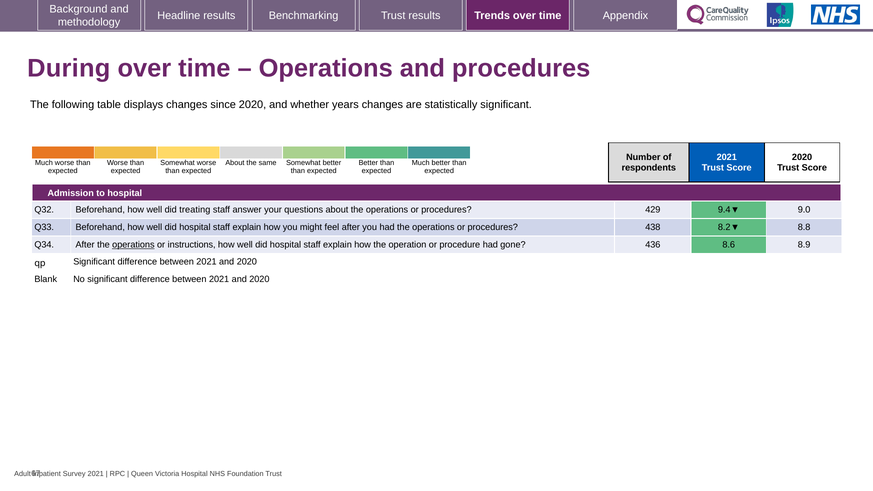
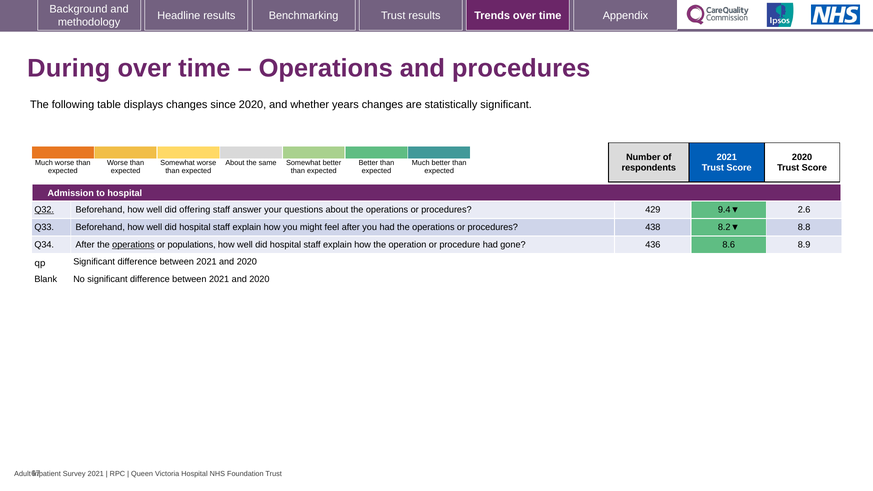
Q32 underline: none -> present (44, 210)
treating: treating -> offering (195, 210)
9.0: 9.0 -> 2.6 (804, 210)
instructions: instructions -> populations (192, 245)
